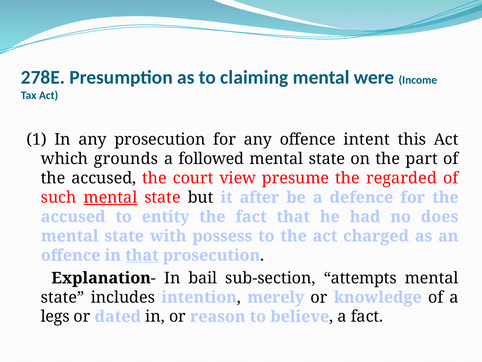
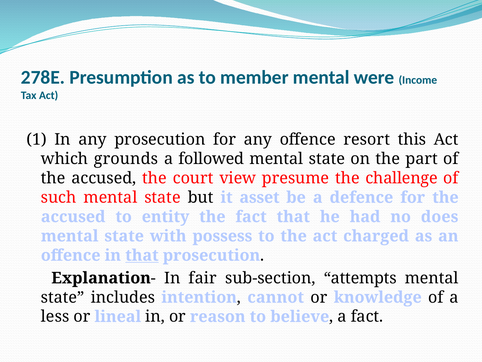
claiming: claiming -> member (254, 77)
intent: intent -> resort (367, 139)
regarded: regarded -> challenge (402, 178)
mental underline: present -> none (110, 197)
after: after -> asset (259, 197)
bail: bail -> fair (203, 278)
merely: merely -> cannot (276, 297)
legs: legs -> less (55, 316)
dated: dated -> lineal (118, 316)
